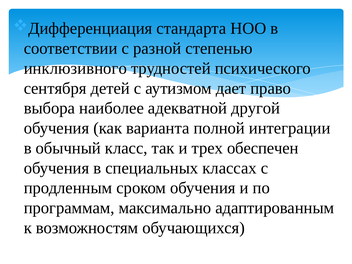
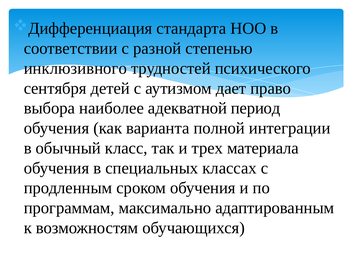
другой: другой -> период (256, 108)
обеспечен: обеспечен -> материала (263, 148)
